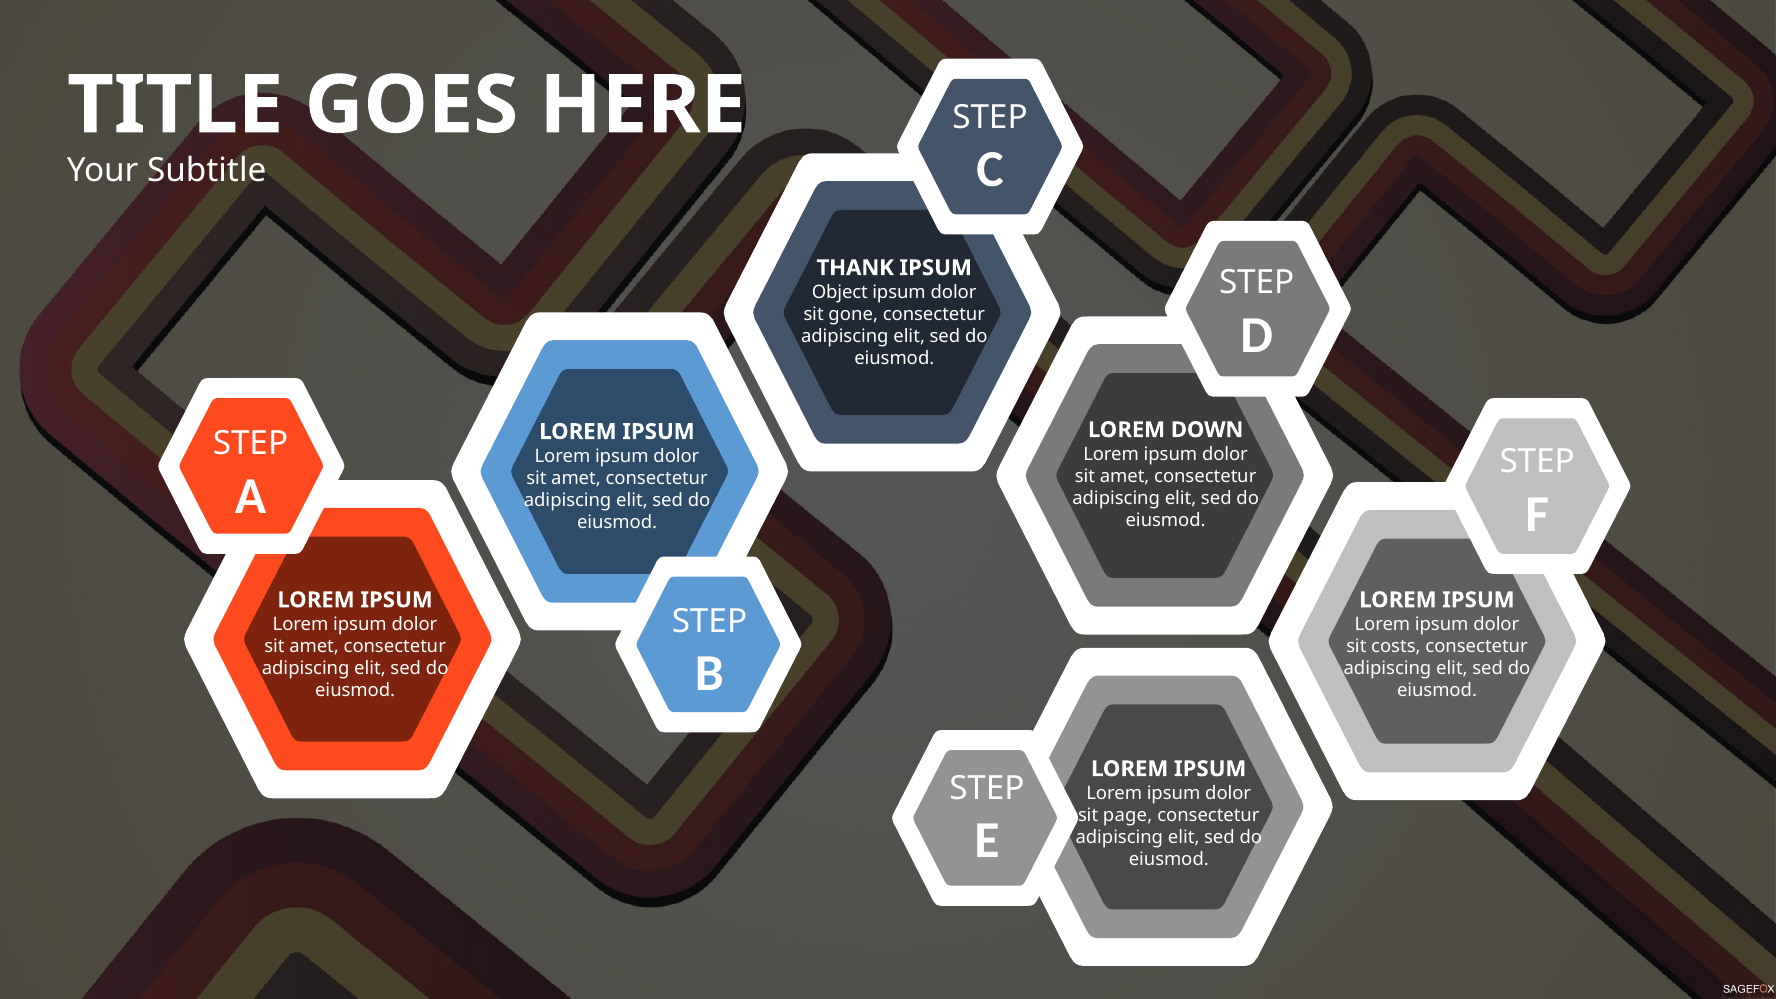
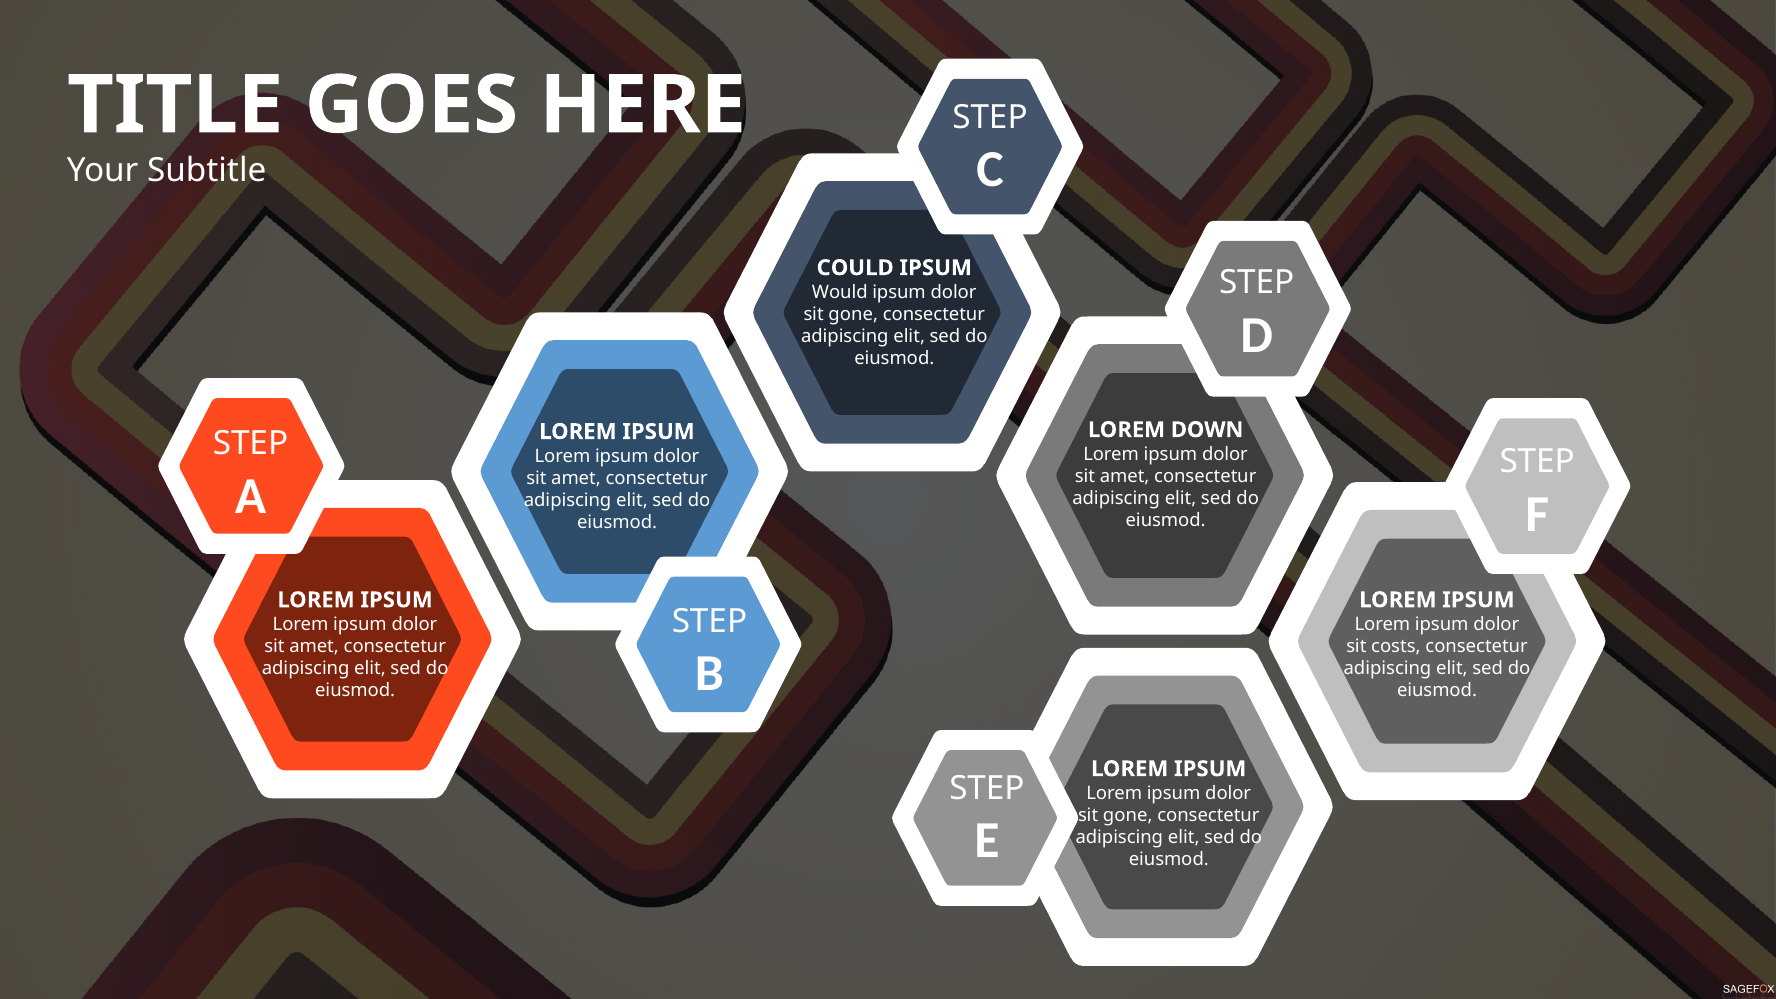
THANK: THANK -> COULD (855, 268)
Object: Object -> Would (840, 292)
page: page -> gone (1128, 815)
